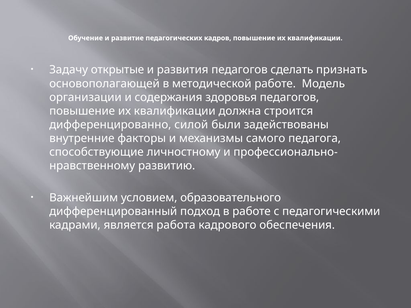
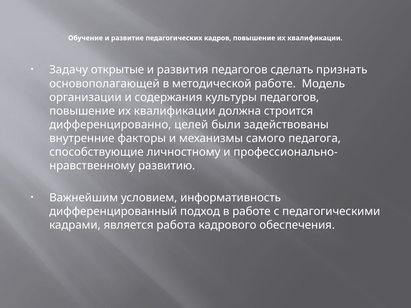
здоровья: здоровья -> культуры (231, 97)
силой: силой -> целей (191, 125)
образовательного: образовательного -> информативность (231, 198)
